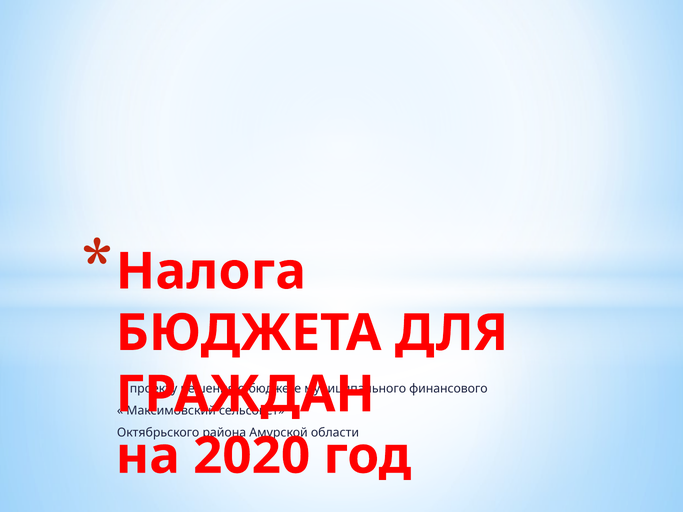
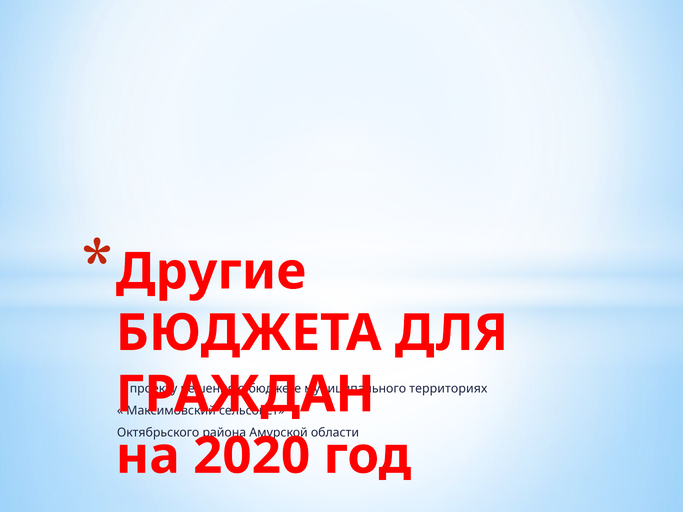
Налога: Налога -> Другие (211, 272)
финансового: финансового -> территориях (448, 389)
